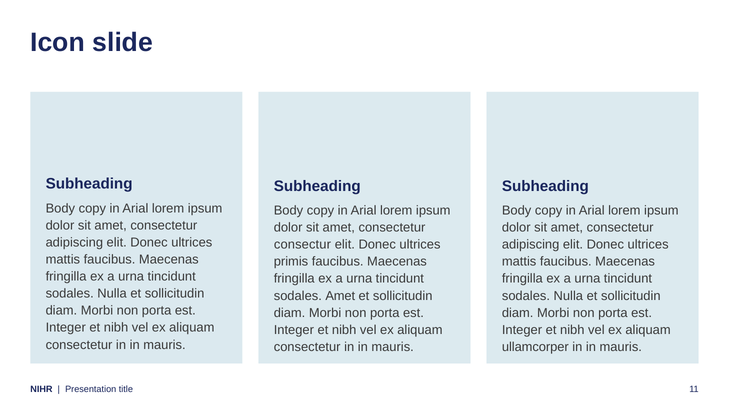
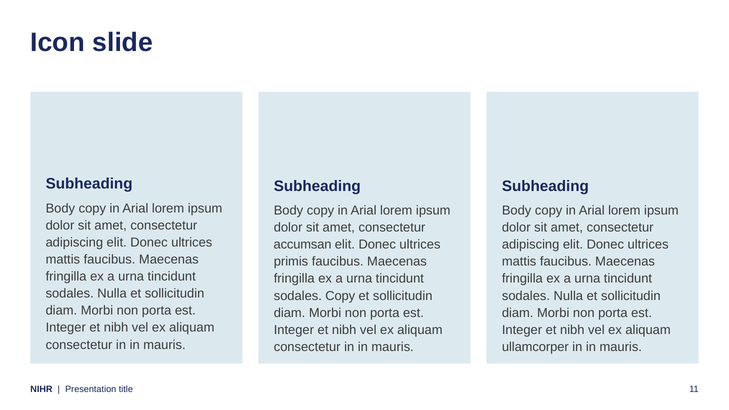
consectur: consectur -> accumsan (303, 245)
sodales Amet: Amet -> Copy (340, 296)
